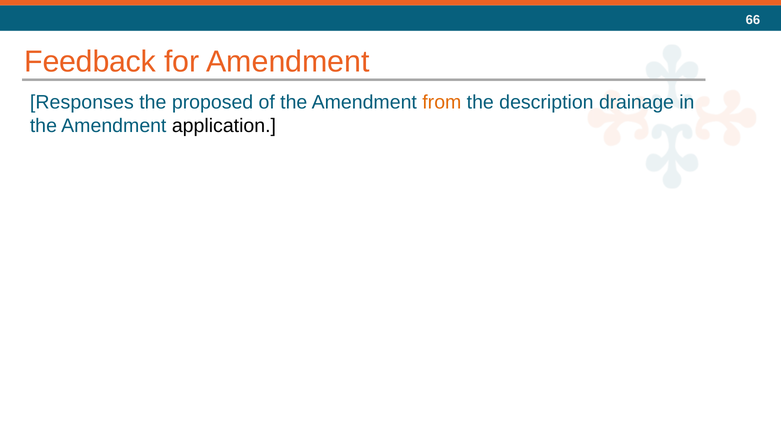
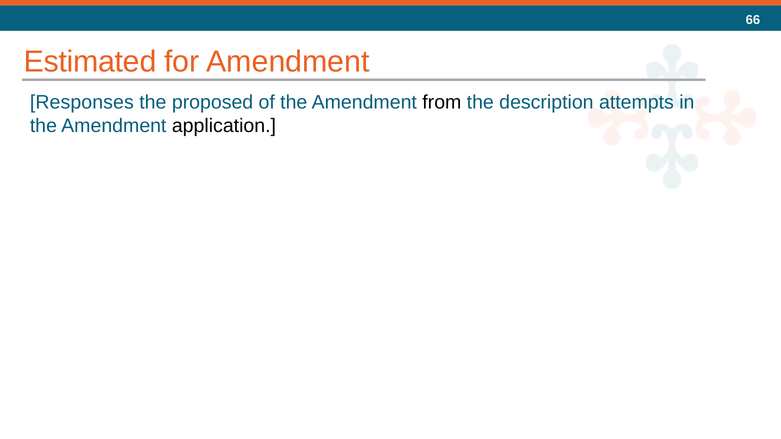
Feedback: Feedback -> Estimated (90, 62)
from colour: orange -> black (442, 102)
drainage: drainage -> attempts (636, 102)
